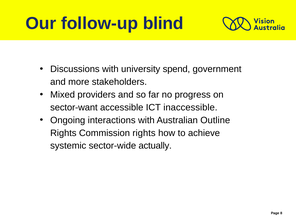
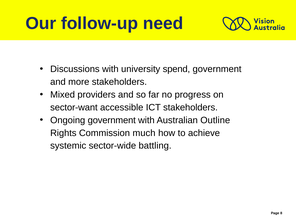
blind: blind -> need (163, 23)
ICT inaccessible: inaccessible -> stakeholders (190, 107)
Ongoing interactions: interactions -> government (112, 120)
Commission rights: rights -> much (144, 133)
actually: actually -> battling (155, 146)
